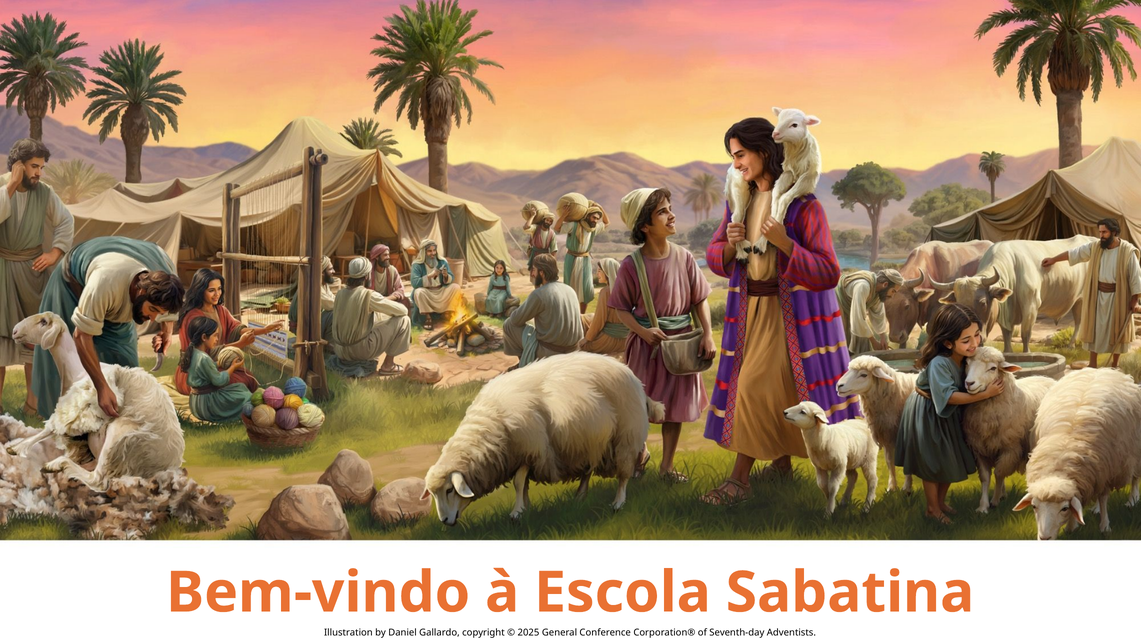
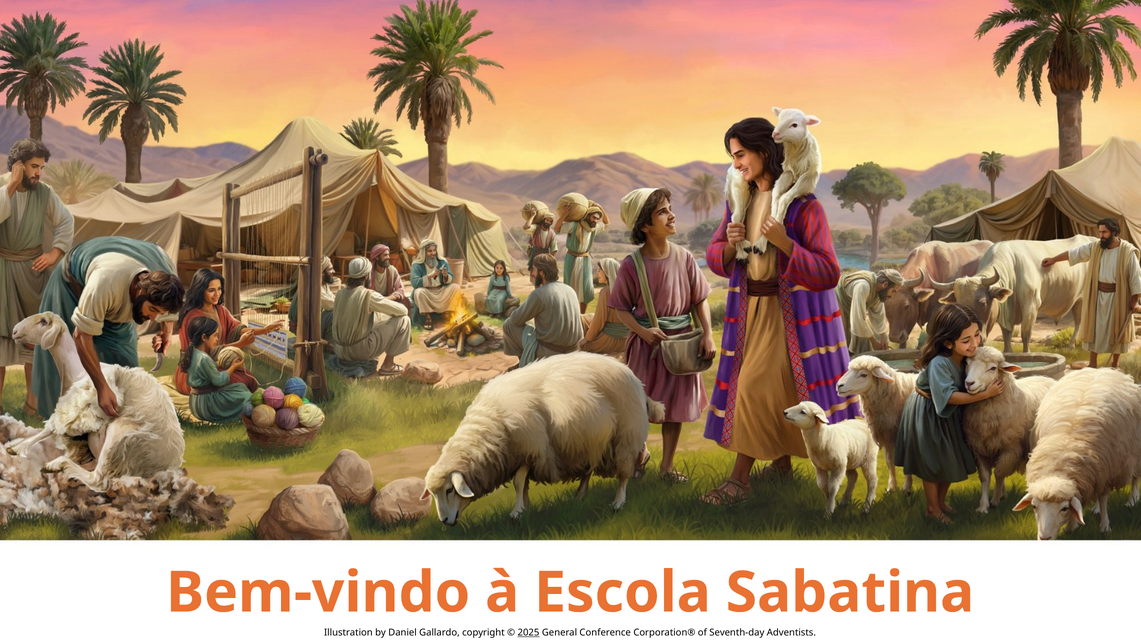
2025 underline: none -> present (528, 632)
